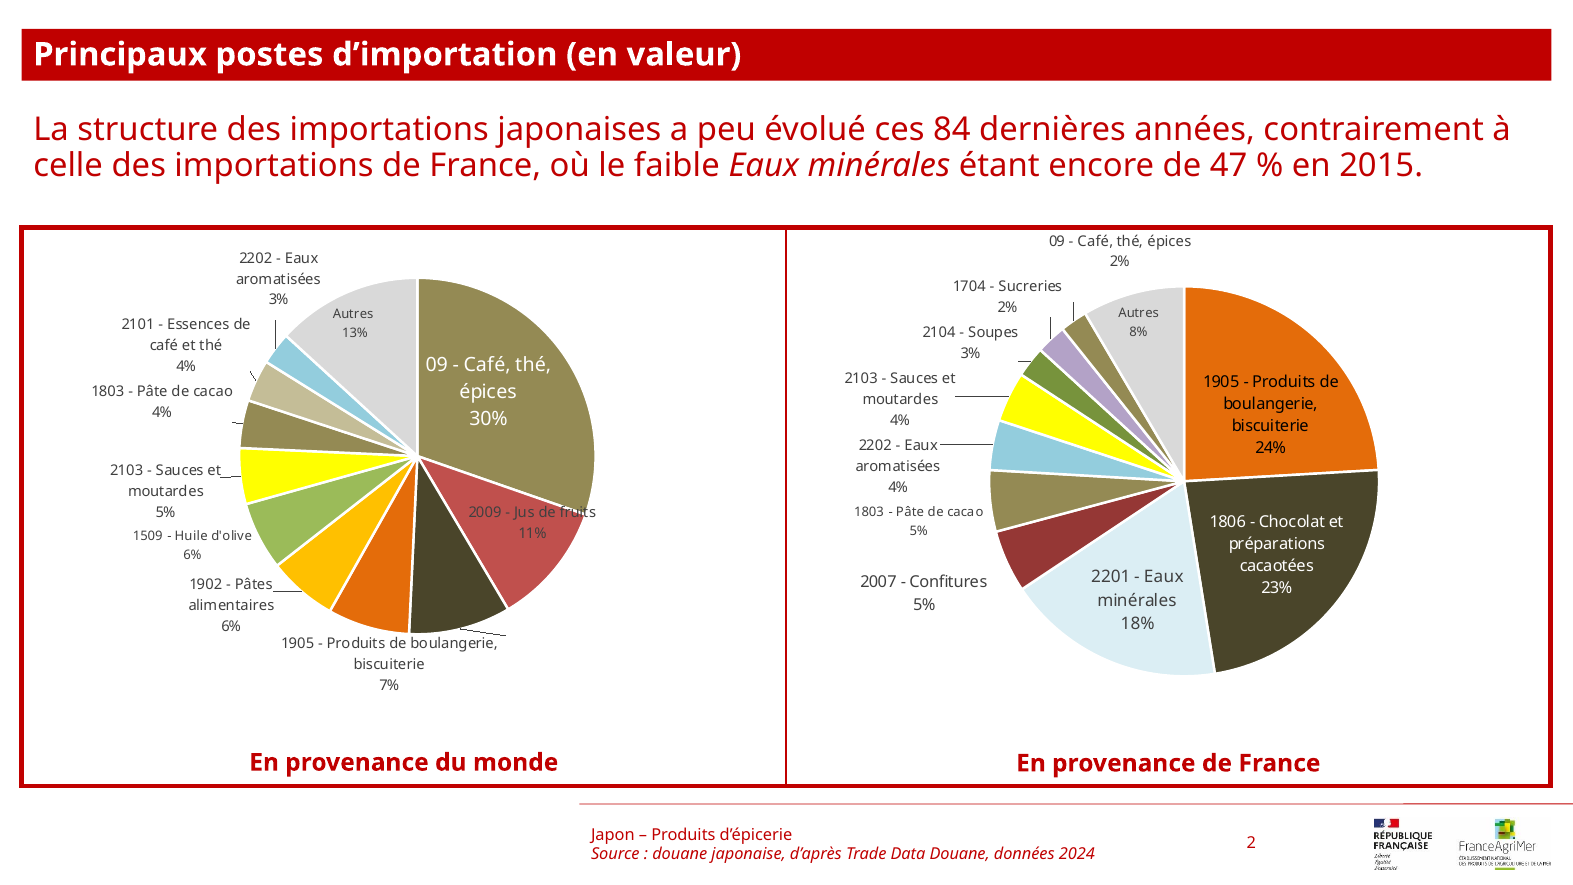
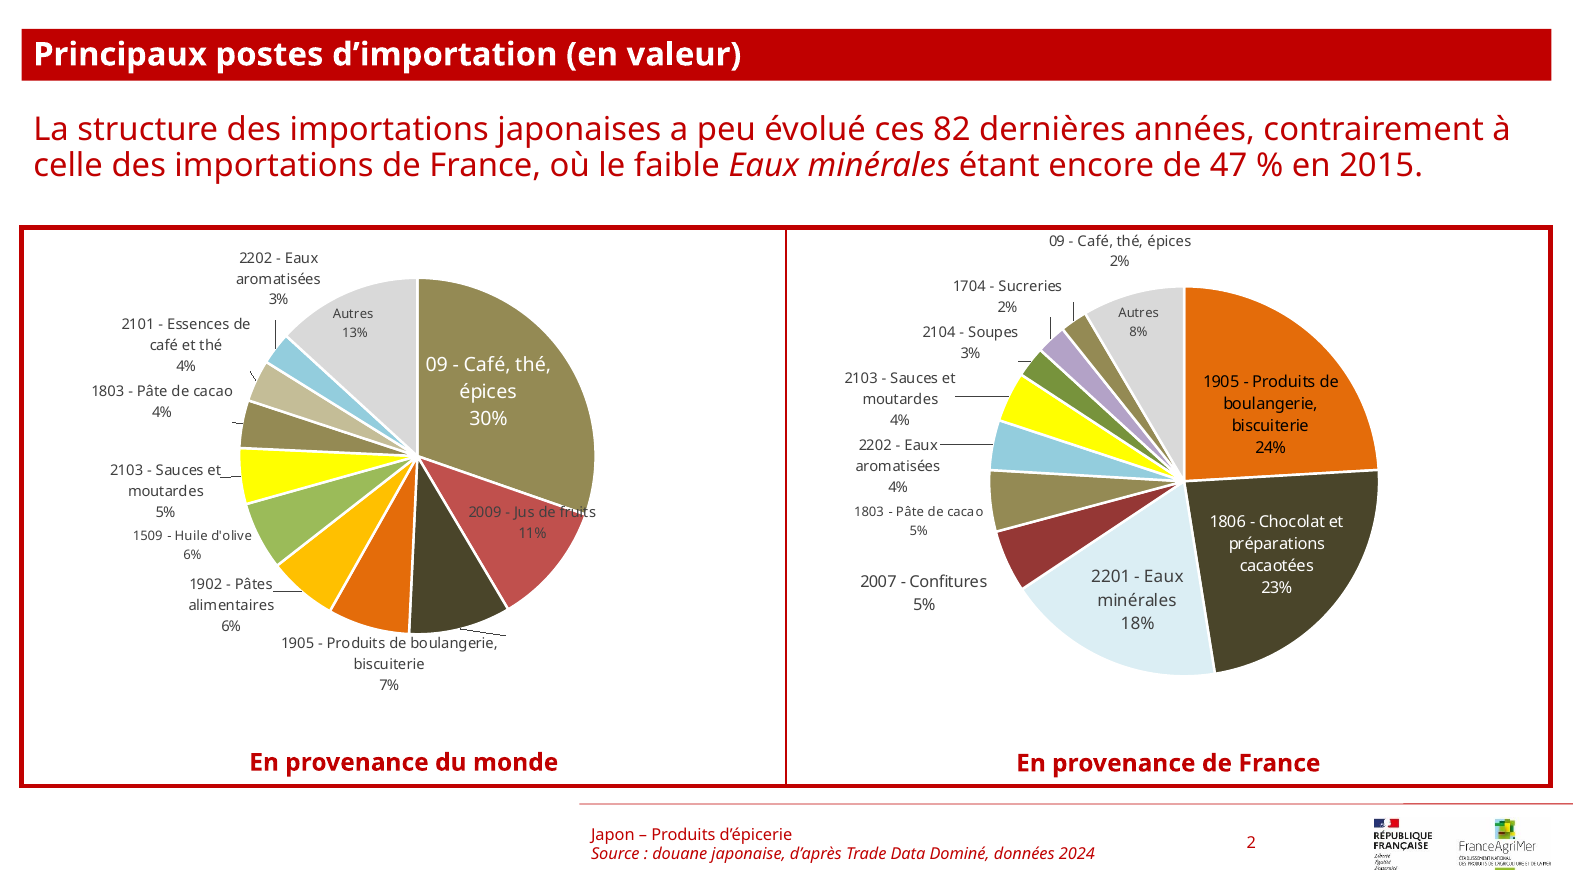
84: 84 -> 82 (952, 130)
Data Douane: Douane -> Dominé (960, 854)
